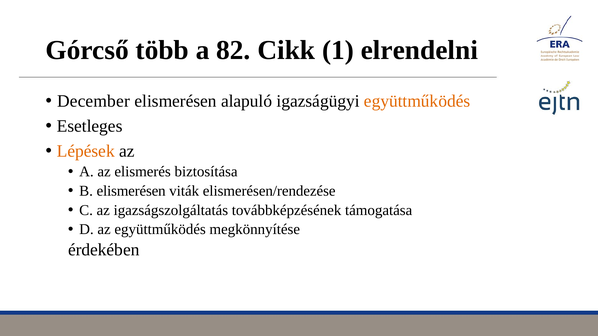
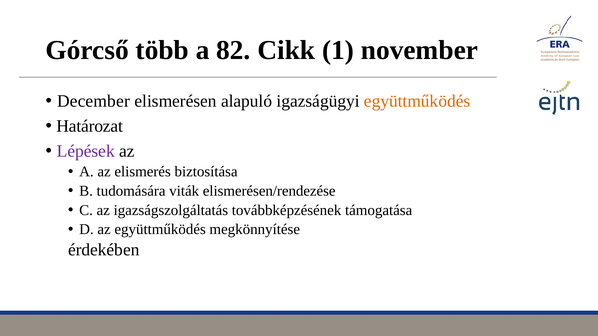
elrendelni: elrendelni -> november (419, 50)
Esetleges: Esetleges -> Határozat (90, 126)
Lépések colour: orange -> purple (86, 151)
B elismerésen: elismerésen -> tudomására (131, 191)
